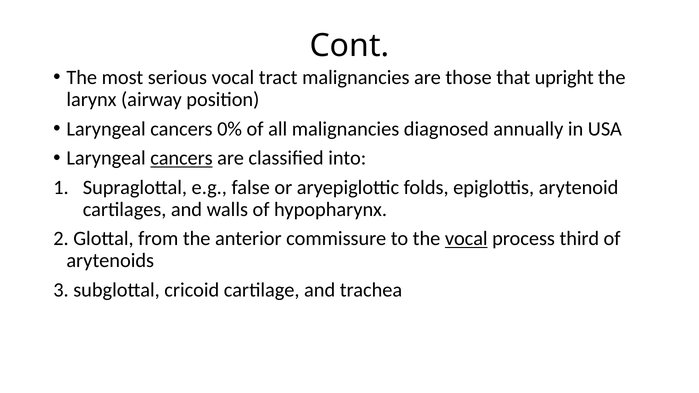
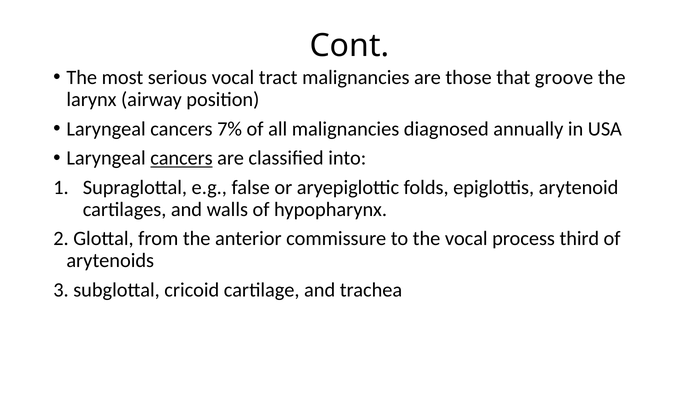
upright: upright -> groove (564, 78)
0%: 0% -> 7% (230, 129)
vocal underline: present -> none (466, 239)
